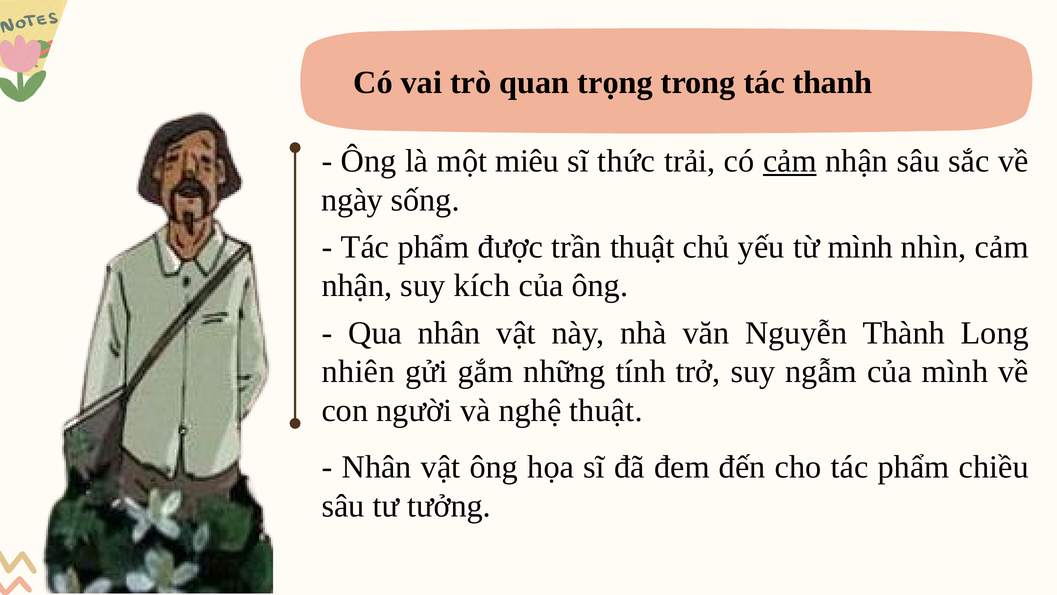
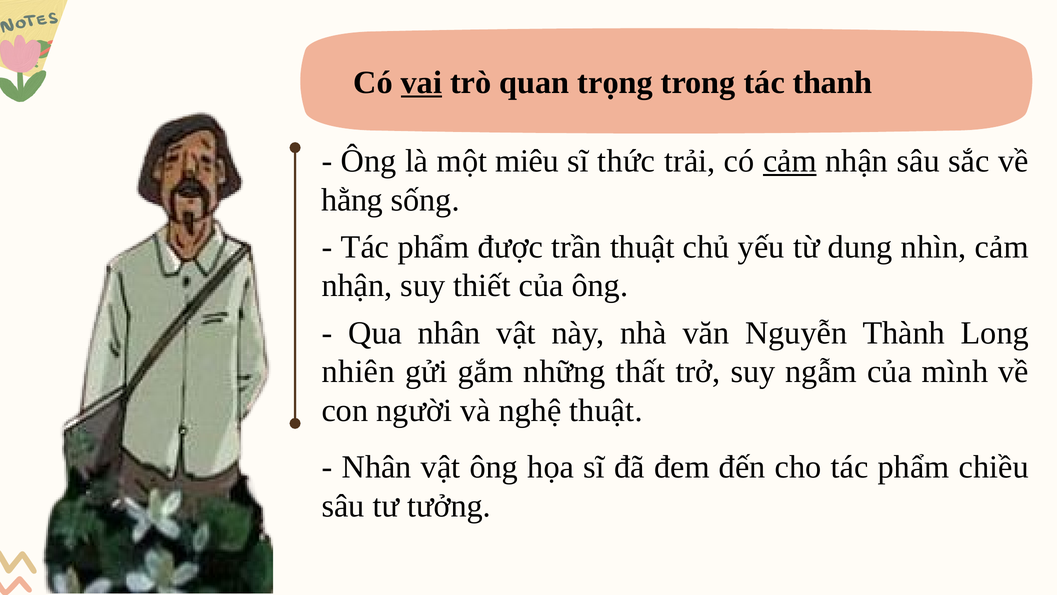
vai underline: none -> present (421, 82)
ngày: ngày -> hằng (352, 200)
từ mình: mình -> dung (860, 247)
kích: kích -> thiết (482, 286)
tính: tính -> thất (640, 371)
